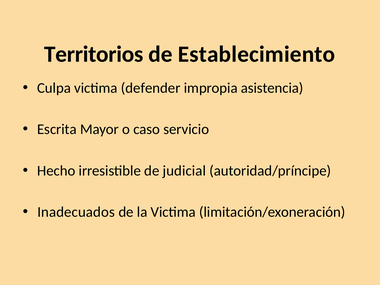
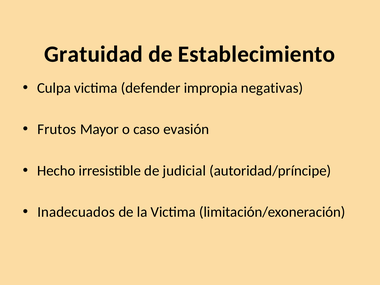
Territorios: Territorios -> Gratuidad (94, 54)
asistencia: asistencia -> negativas (272, 88)
Escrita: Escrita -> Frutos (57, 129)
servicio: servicio -> evasión (186, 129)
